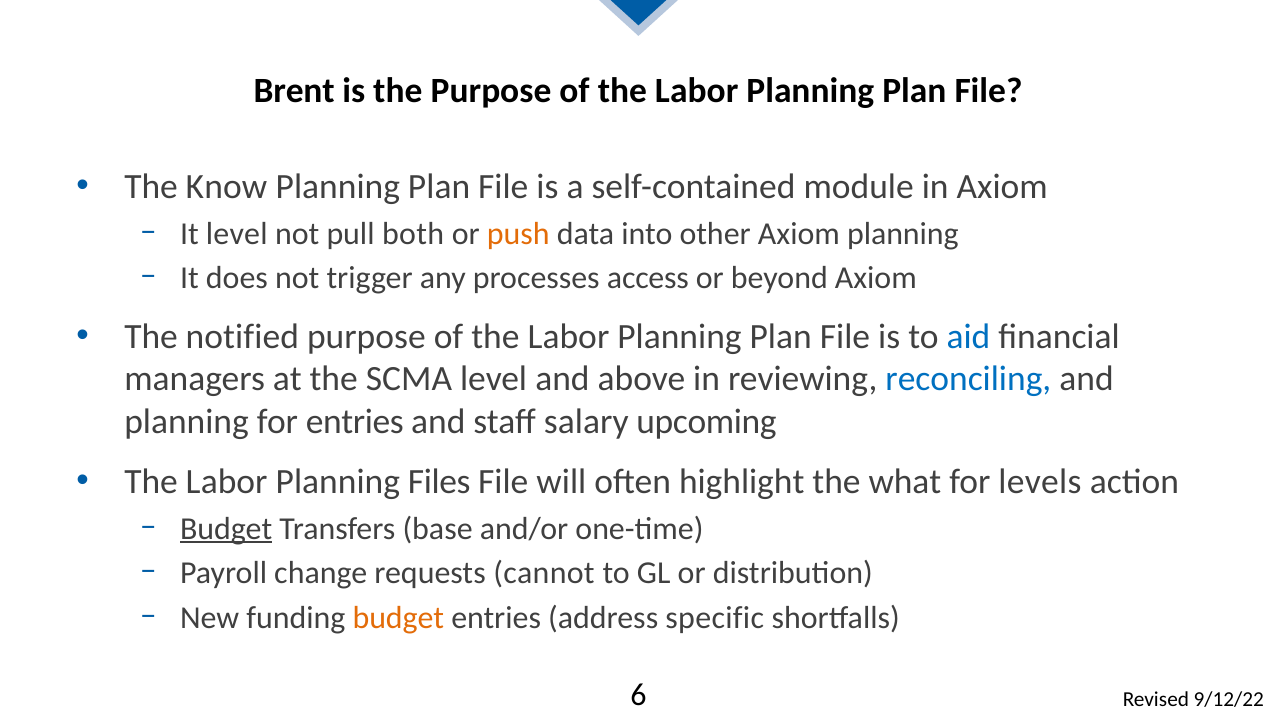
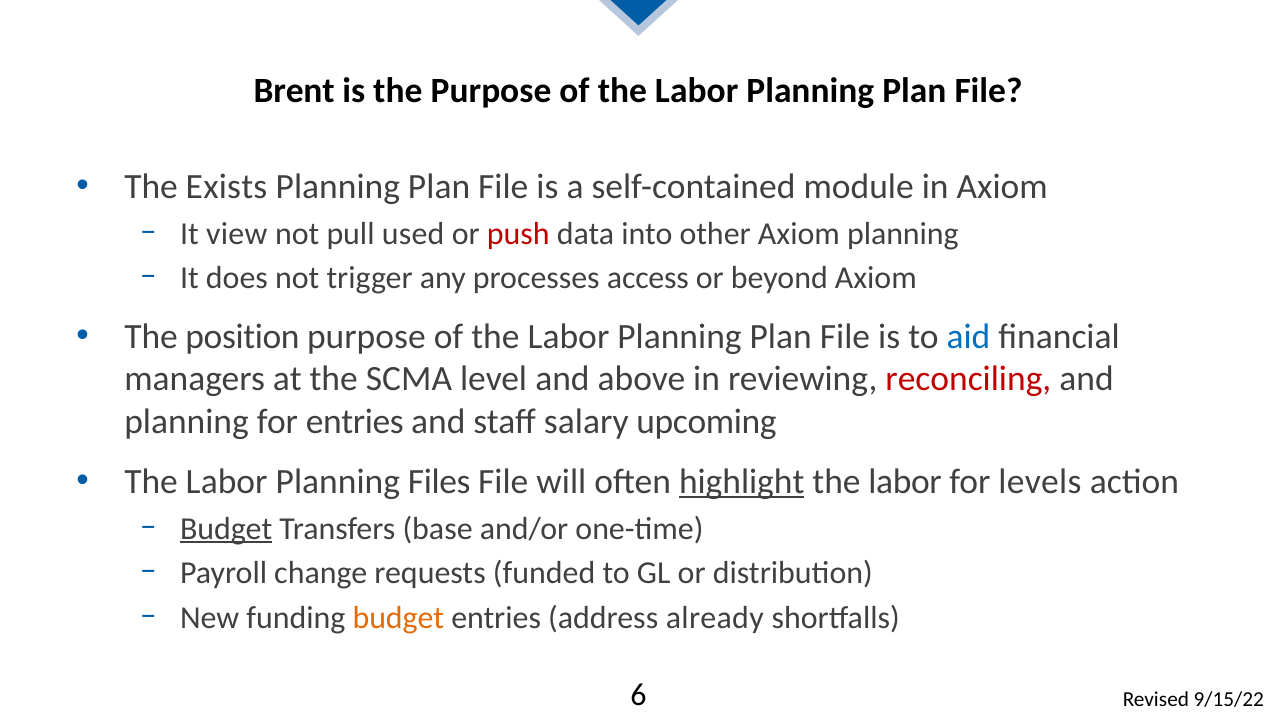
Know: Know -> Exists (226, 187)
It level: level -> view (237, 234)
both: both -> used (413, 234)
push colour: orange -> red (518, 234)
notified: notified -> position (243, 337)
reconciling colour: blue -> red (968, 379)
highlight underline: none -> present (742, 482)
what: what -> labor (905, 482)
cannot: cannot -> funded (544, 574)
specific: specific -> already (715, 618)
9/12/22: 9/12/22 -> 9/15/22 (1229, 700)
